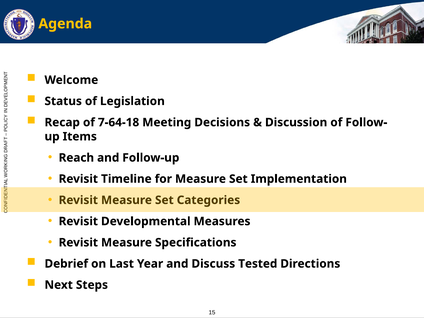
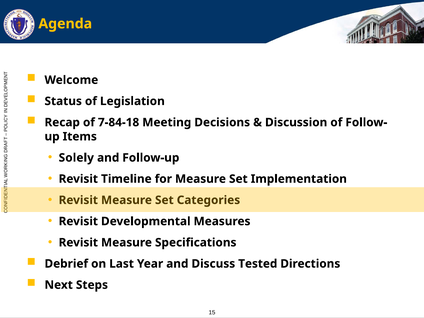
7-64-18: 7-64-18 -> 7-84-18 (119, 122)
Reach: Reach -> Solely (76, 158)
